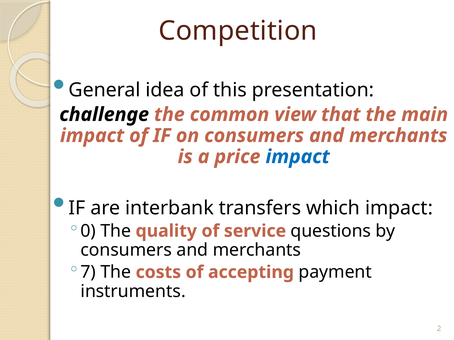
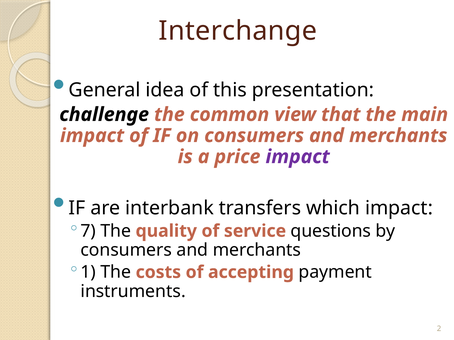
Competition: Competition -> Interchange (238, 31)
impact colour: blue -> purple (298, 157)
0: 0 -> 7 (88, 231)
7: 7 -> 1 (88, 273)
